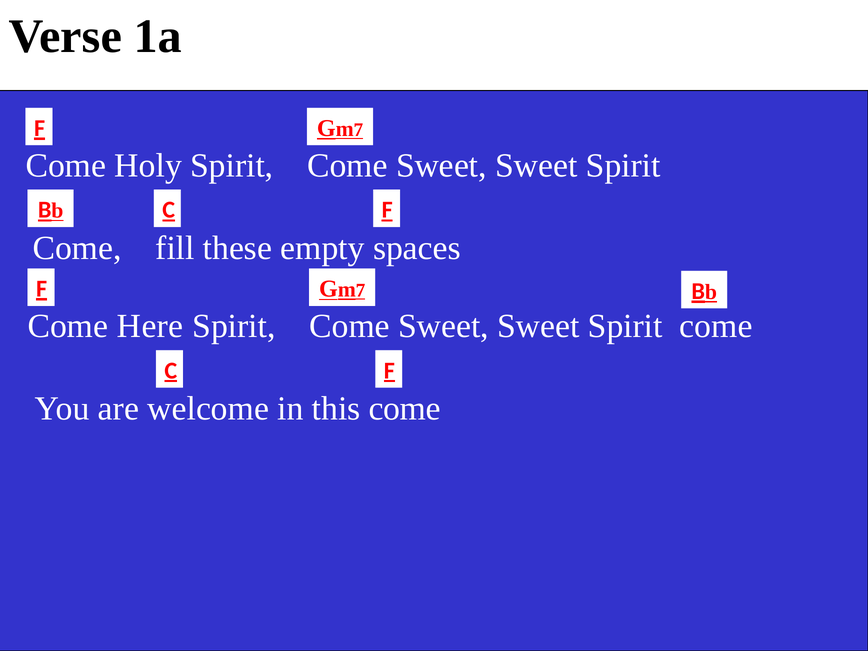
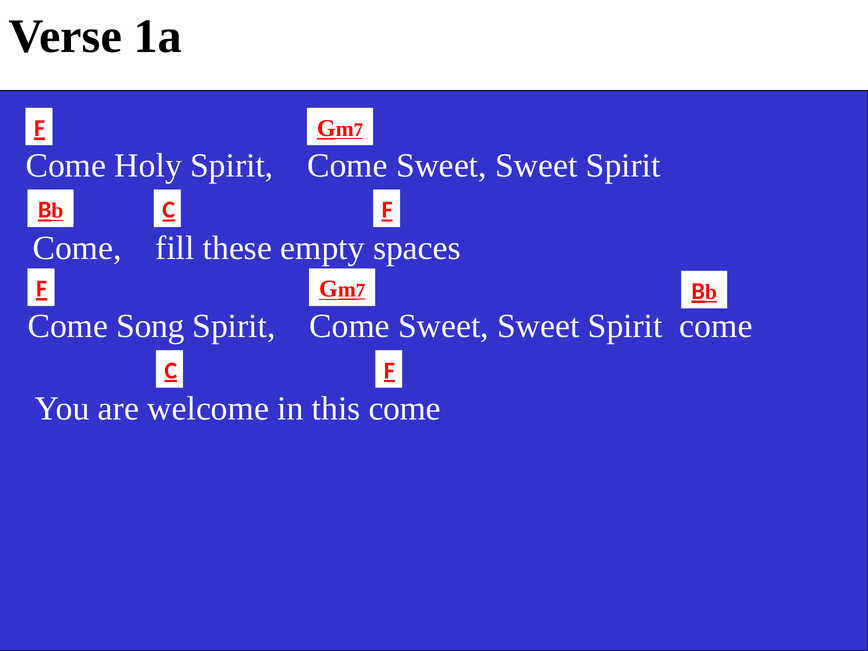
Here: Here -> Song (150, 326)
